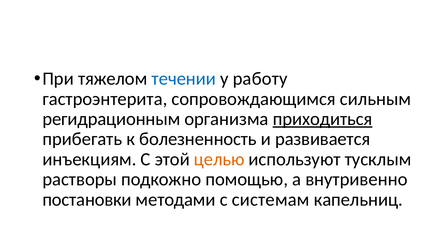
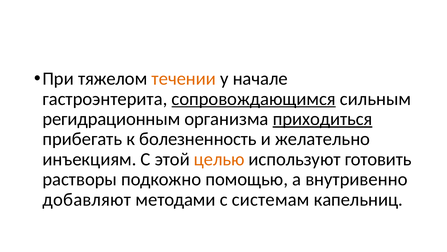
течении colour: blue -> orange (184, 79)
работу: работу -> начале (260, 79)
сопровождающимся underline: none -> present (254, 99)
развивается: развивается -> желательно (323, 139)
тусклым: тусклым -> готовить (378, 159)
постановки: постановки -> добавляют (87, 199)
